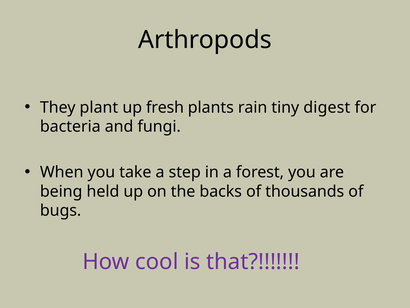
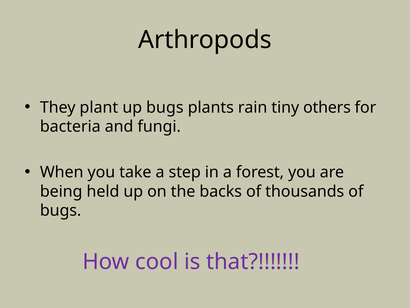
up fresh: fresh -> bugs (165, 107)
digest: digest -> others (327, 107)
